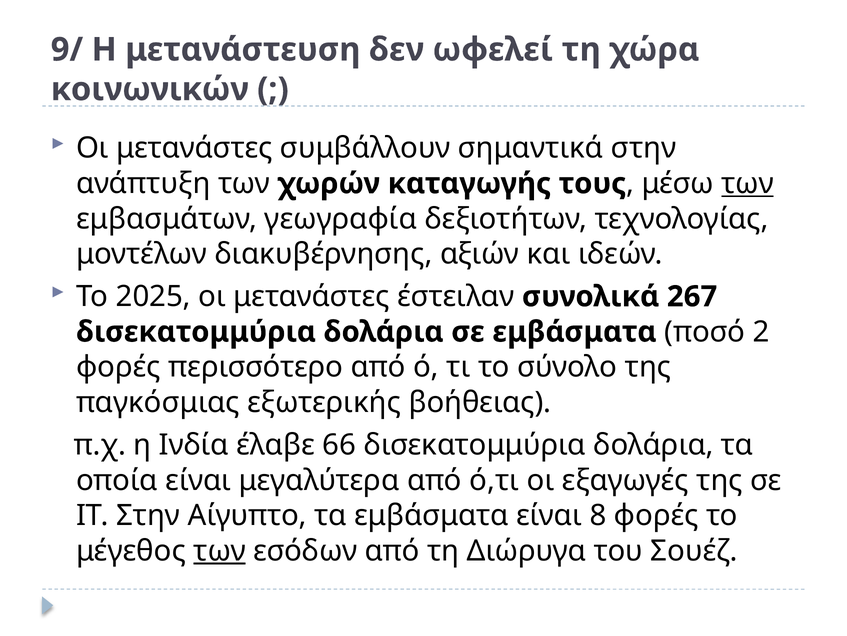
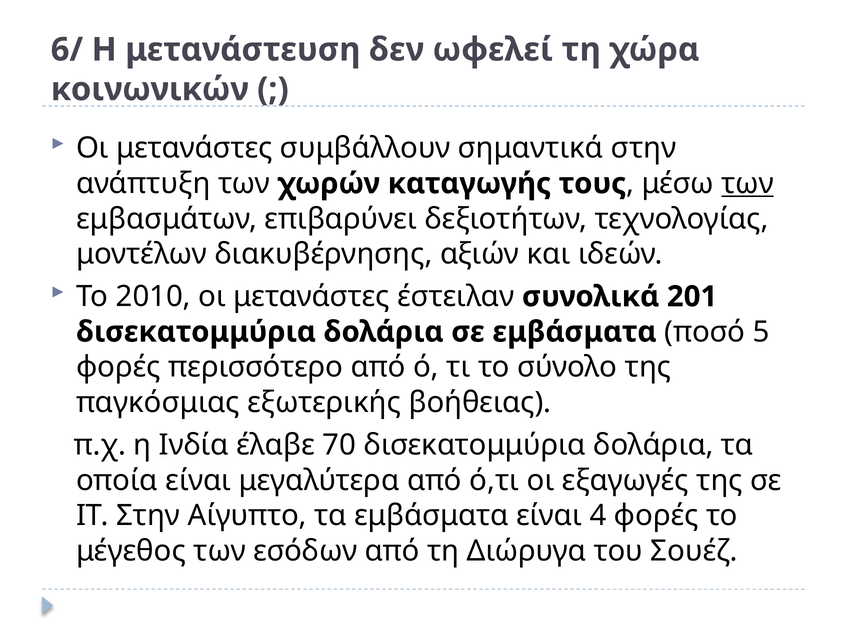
9/: 9/ -> 6/ (67, 50)
γεωγραφία: γεωγραφία -> επιβαρύνει (341, 219)
2025: 2025 -> 2010 (153, 296)
267: 267 -> 201 (692, 296)
2: 2 -> 5 (761, 332)
66: 66 -> 70 (339, 444)
8: 8 -> 4 (598, 515)
των underline: present -> none (220, 550)
